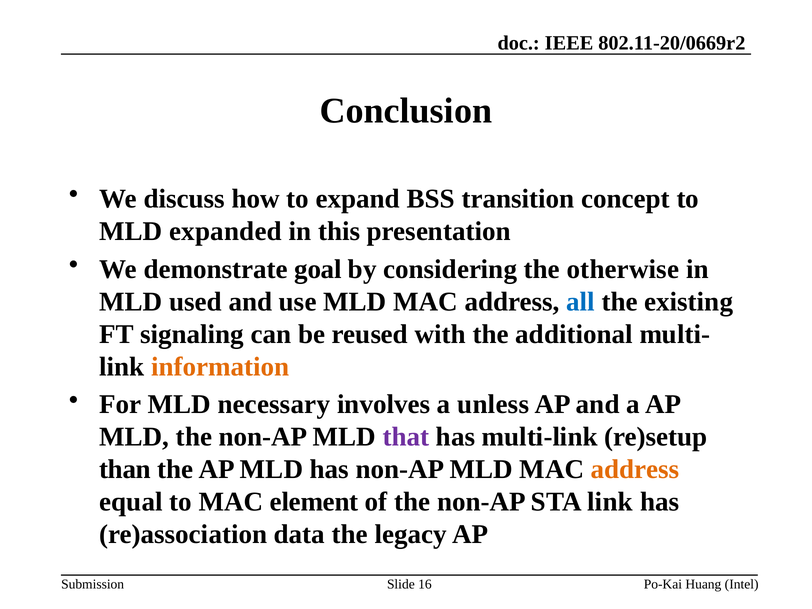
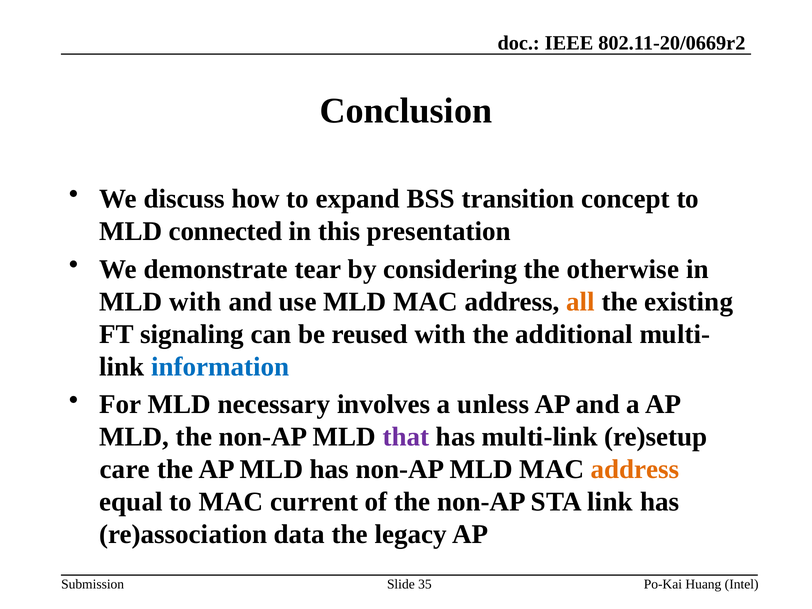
expanded: expanded -> connected (226, 231)
goal: goal -> tear (318, 269)
MLD used: used -> with (195, 302)
all colour: blue -> orange (581, 302)
information colour: orange -> blue (220, 367)
than: than -> care (125, 470)
element: element -> current (314, 502)
16: 16 -> 35 (425, 584)
